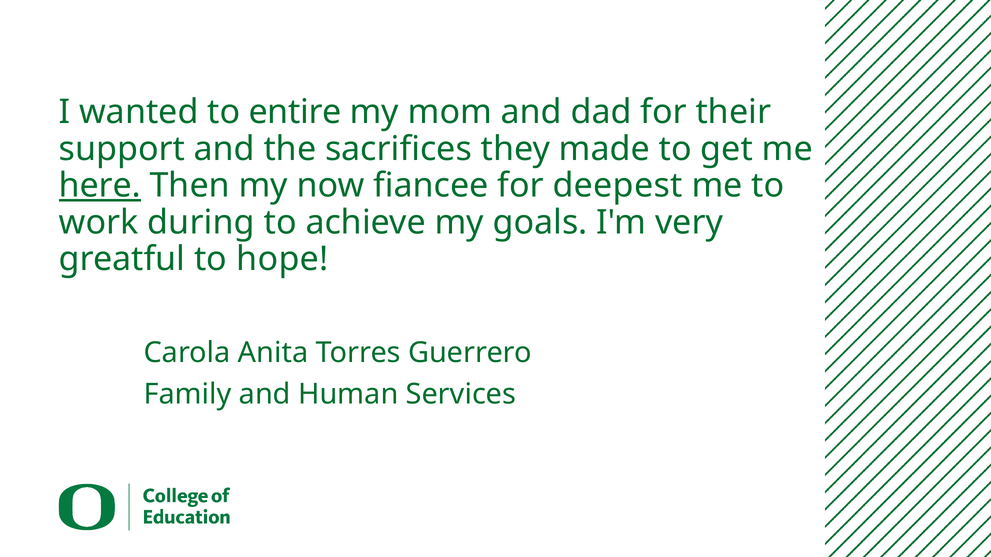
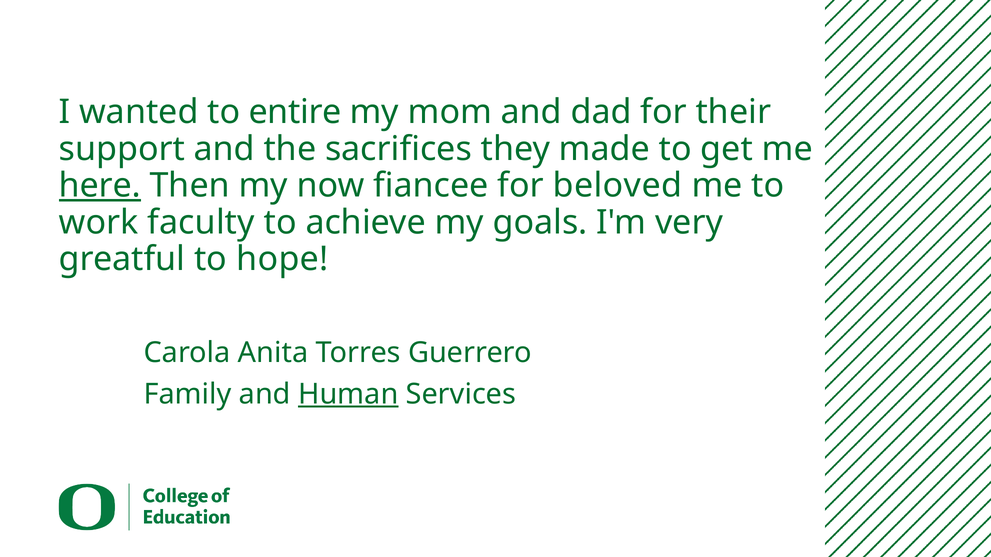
deepest: deepest -> beloved (617, 186)
during: during -> faculty (201, 223)
Human underline: none -> present (348, 394)
